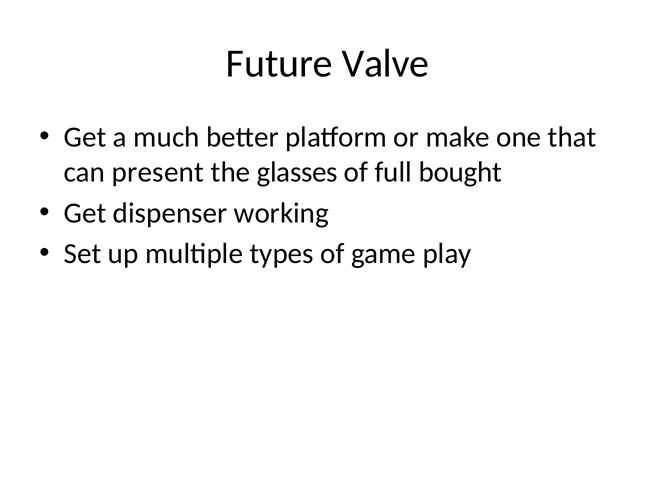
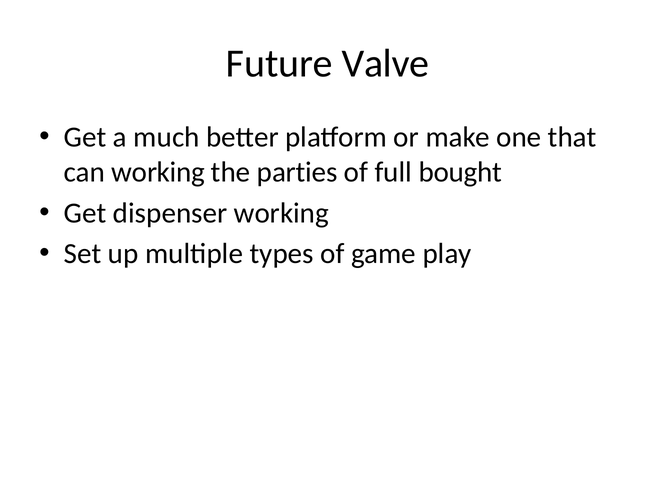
can present: present -> working (158, 172)
glasses: glasses -> parties (297, 172)
